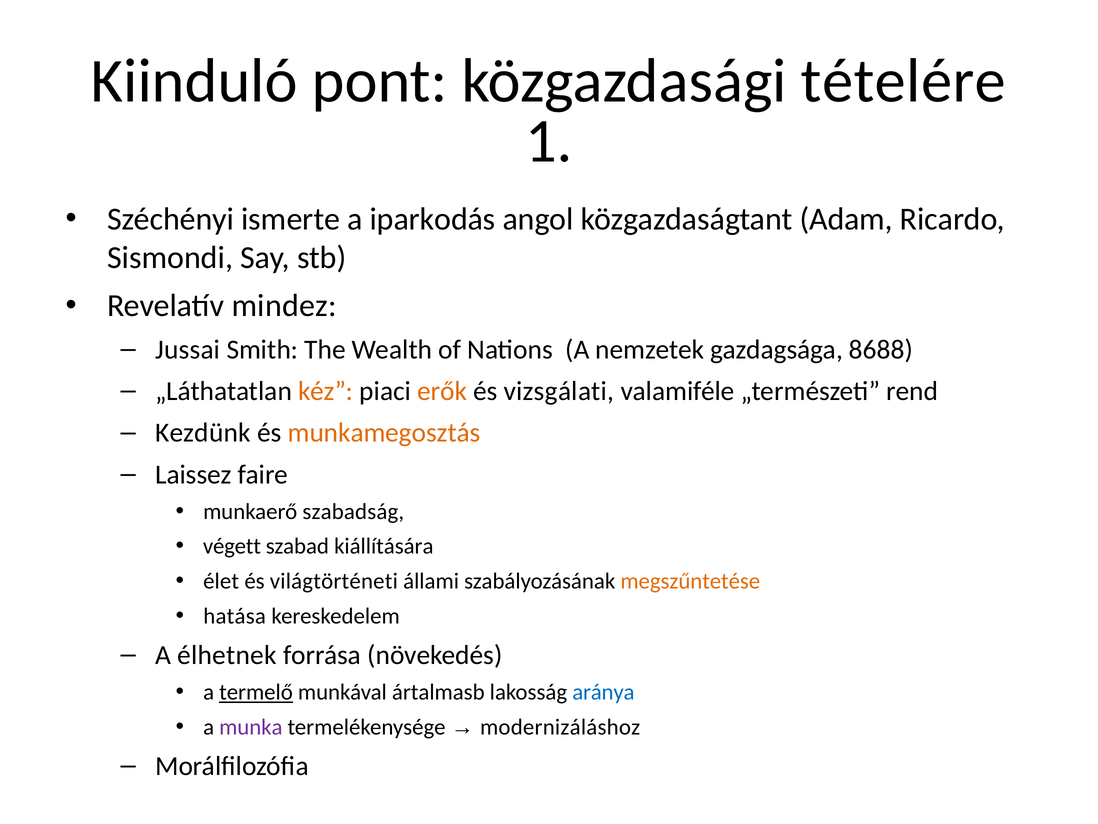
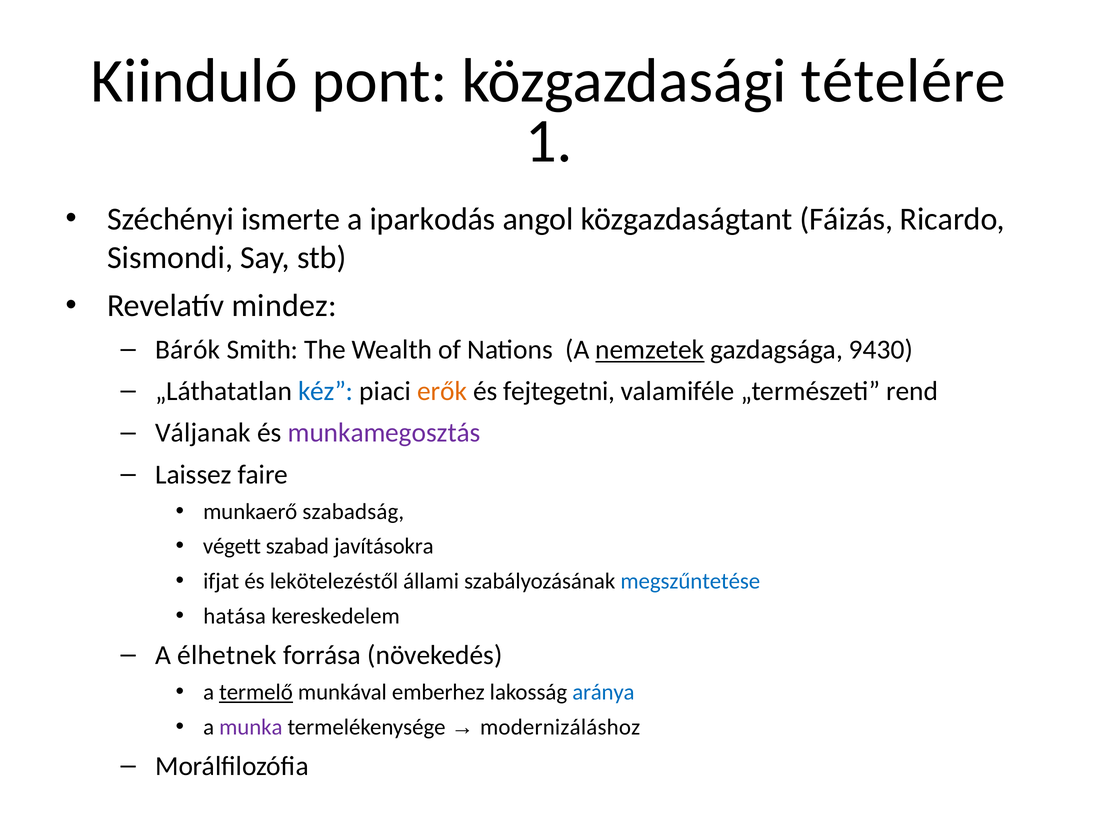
Adam: Adam -> Fáizás (846, 219)
Jussai: Jussai -> Bárók (188, 350)
nemzetek underline: none -> present (650, 350)
8688: 8688 -> 9430 (881, 350)
kéz colour: orange -> blue (326, 391)
vizsgálati: vizsgálati -> fejtegetni (559, 391)
Kezdünk: Kezdünk -> Váljanak (203, 433)
munkamegosztás colour: orange -> purple (384, 433)
kiállítására: kiállítására -> javításokra (384, 546)
élet: élet -> ifjat (221, 581)
világtörténeti: világtörténeti -> lekötelezéstől (334, 581)
megszűntetése colour: orange -> blue (690, 581)
ártalmasb: ártalmasb -> emberhez (438, 692)
